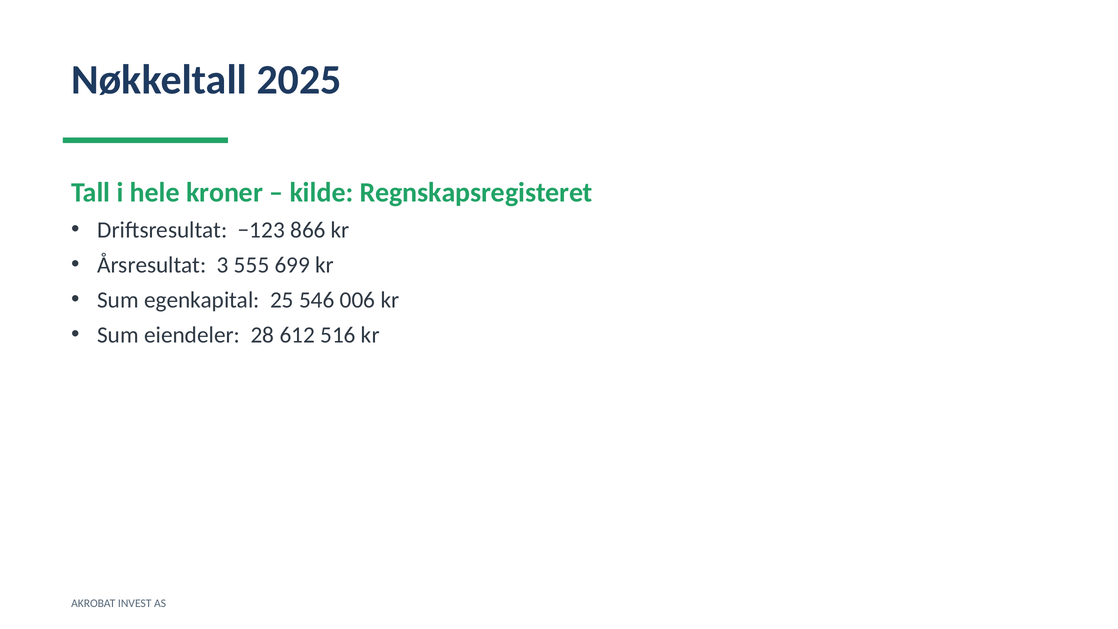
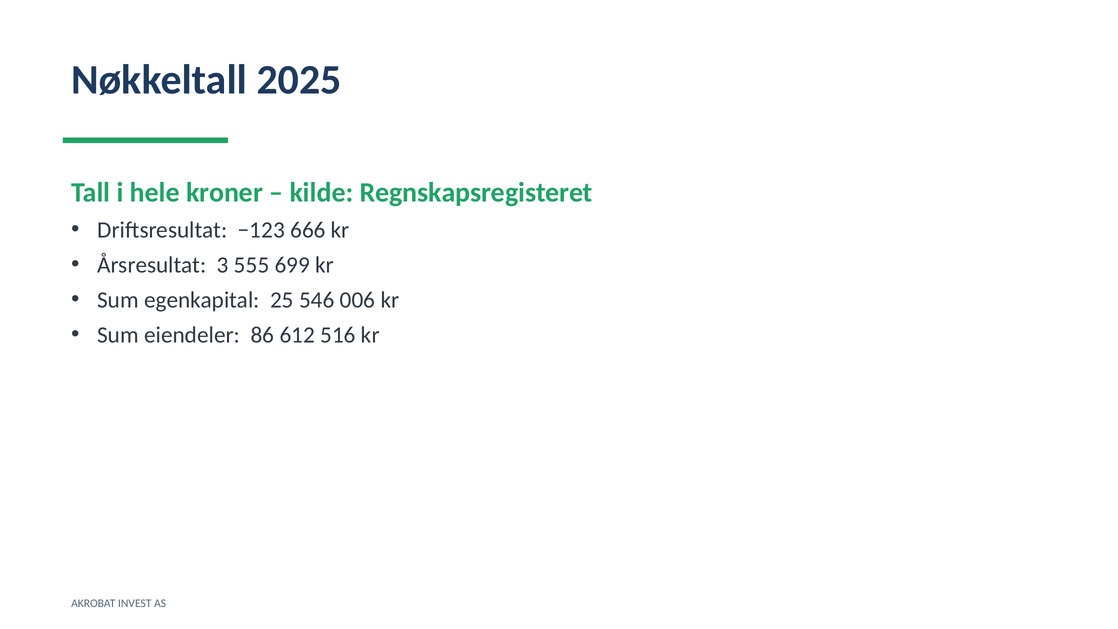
866: 866 -> 666 (308, 230)
28: 28 -> 86 (262, 335)
